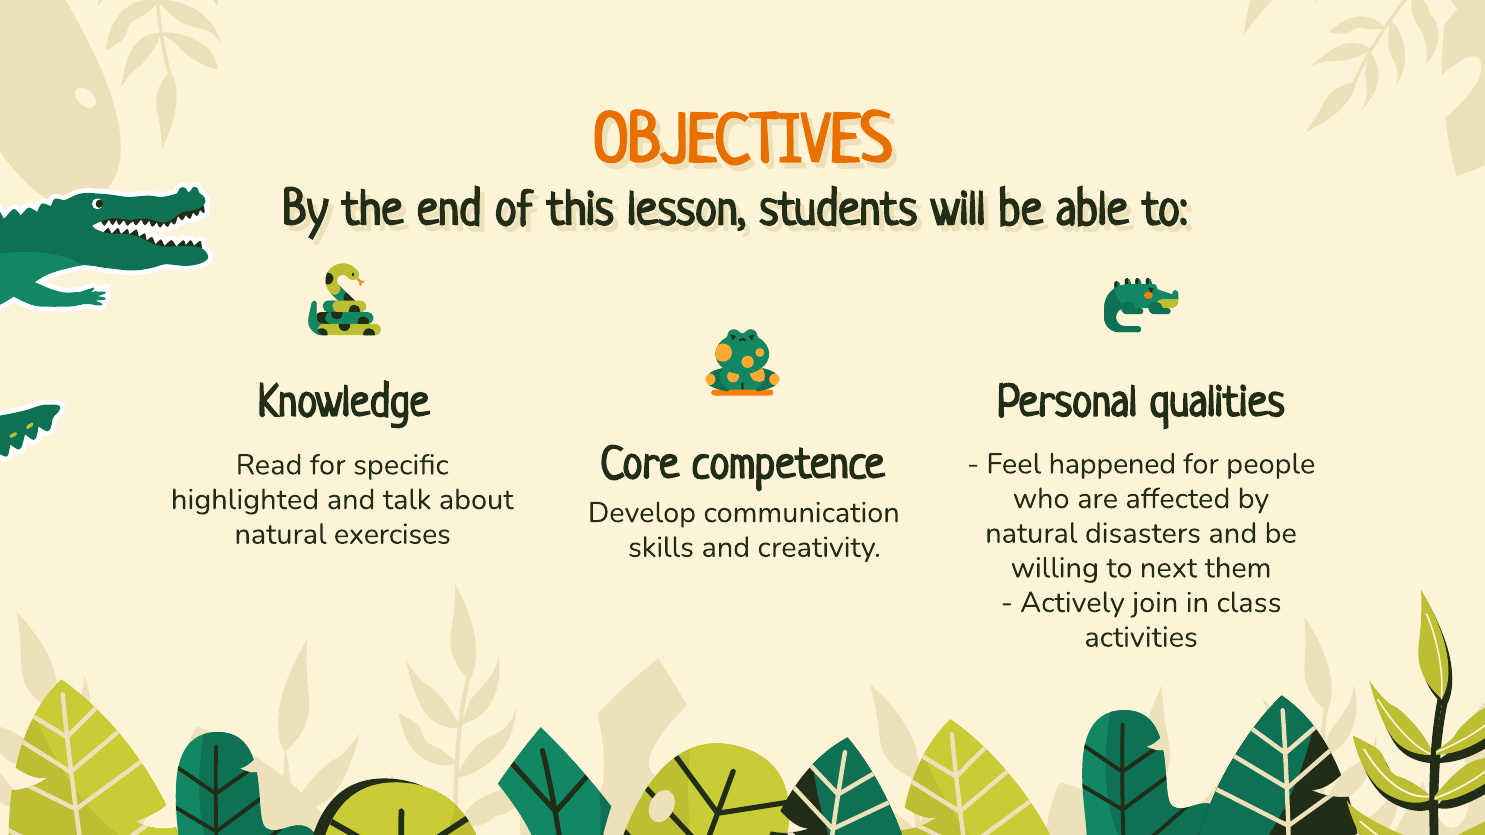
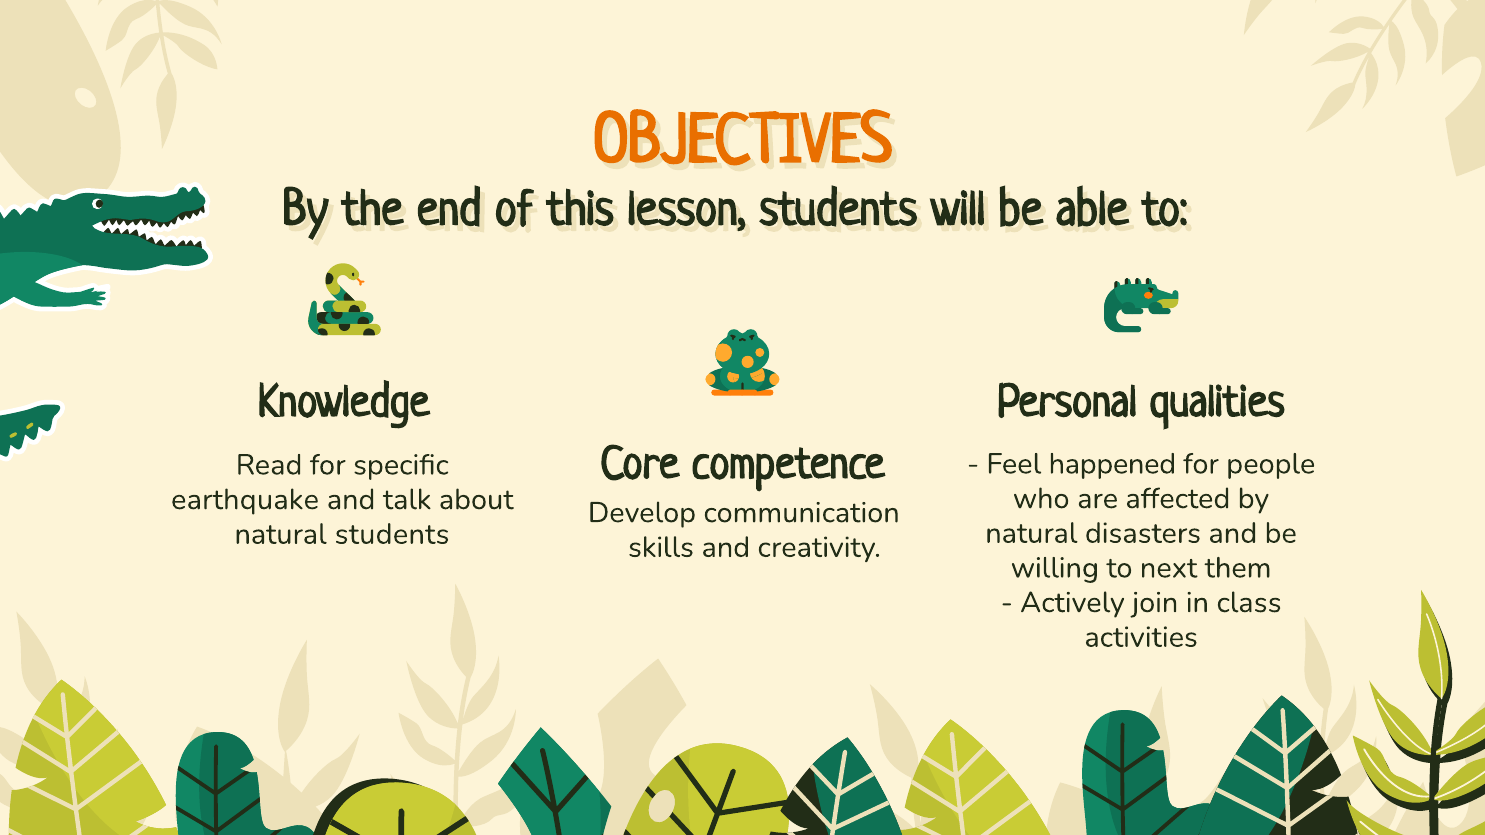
highlighted: highlighted -> earthquake (245, 500)
natural exercises: exercises -> students (392, 534)
